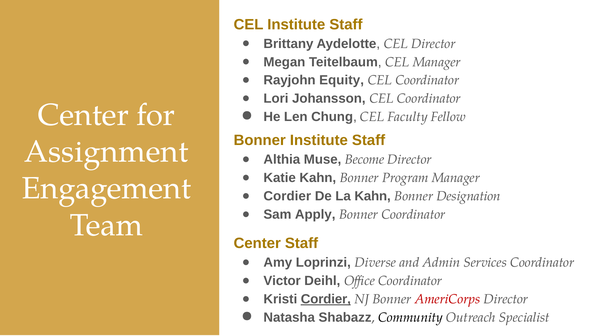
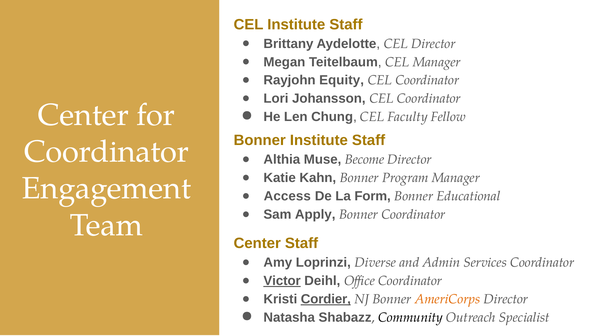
Assignment: Assignment -> Coordinator (107, 152)
Cordier: Cordier -> Access (287, 196)
La Kahn: Kahn -> Form (373, 196)
Designation: Designation -> Educational (469, 196)
Victor underline: none -> present (282, 281)
AmeriCorps colour: red -> orange (448, 299)
